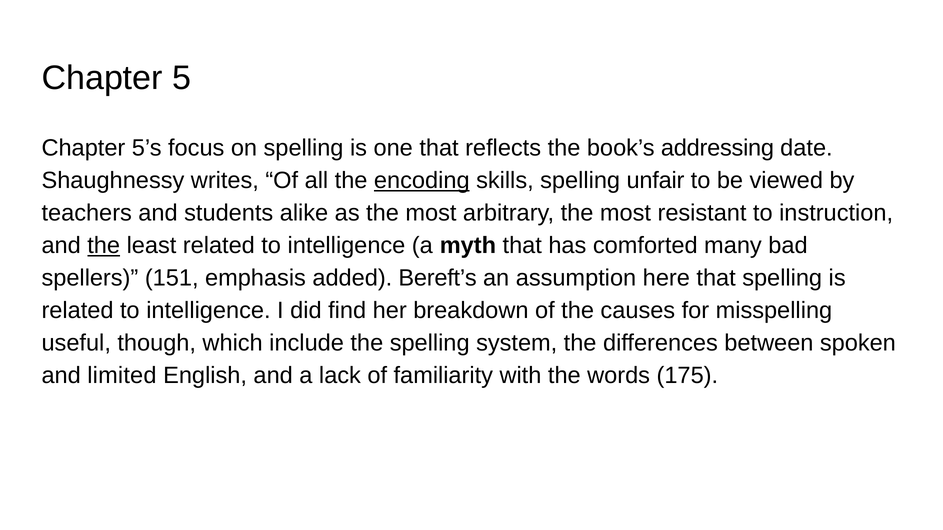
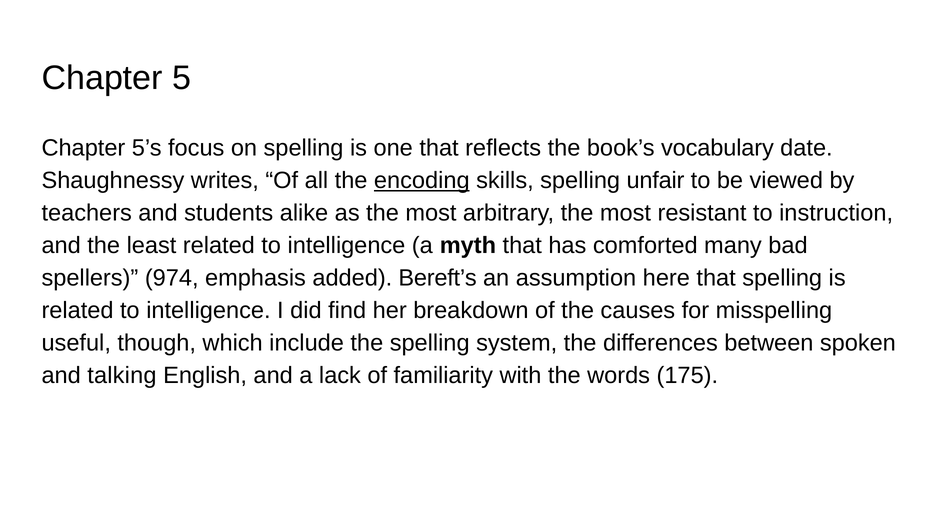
addressing: addressing -> vocabulary (717, 148)
the underline: present -> none (104, 246)
151: 151 -> 974 (172, 278)
limited: limited -> talking (122, 376)
